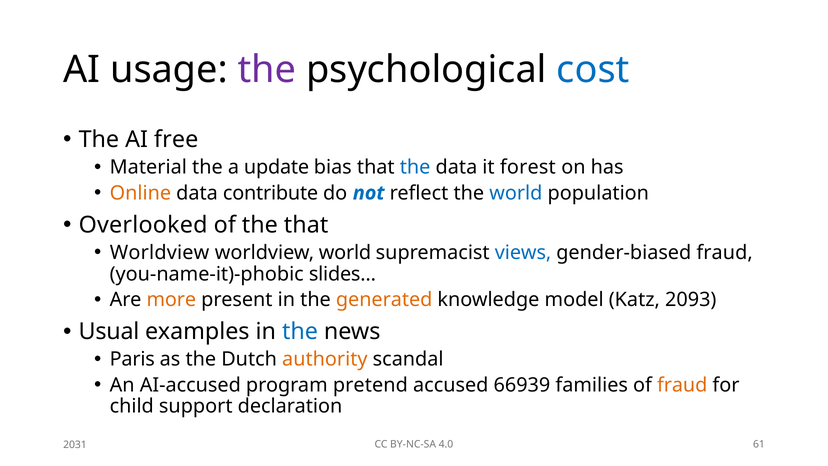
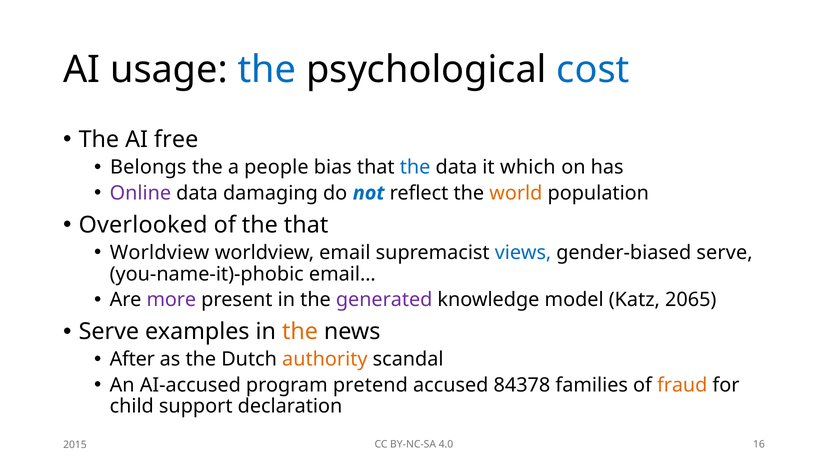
the colour: purple -> blue (267, 70)
Material: Material -> Belongs (148, 167)
update: update -> people (276, 167)
forest: forest -> which (528, 167)
Online colour: orange -> purple (140, 193)
contribute: contribute -> damaging (270, 193)
world colour: blue -> orange (516, 193)
worldview world: world -> email (345, 252)
gender-biased fraud: fraud -> serve (725, 252)
slides…: slides… -> email… (342, 274)
more colour: orange -> purple (171, 300)
generated colour: orange -> purple (384, 300)
2093: 2093 -> 2065 (691, 300)
Usual: Usual -> Serve (109, 331)
the colour: blue -> orange (300, 331)
Paris: Paris -> After (132, 359)
66939: 66939 -> 84378 (522, 385)
61: 61 -> 16 (759, 444)
2031: 2031 -> 2015 (75, 445)
